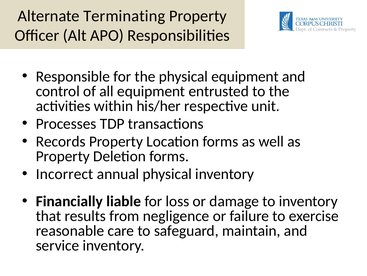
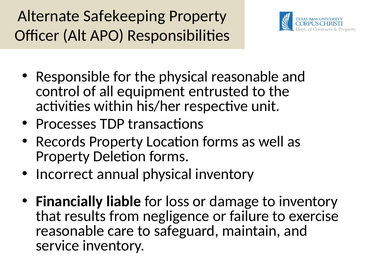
Terminating: Terminating -> Safekeeping (124, 16)
physical equipment: equipment -> reasonable (245, 76)
